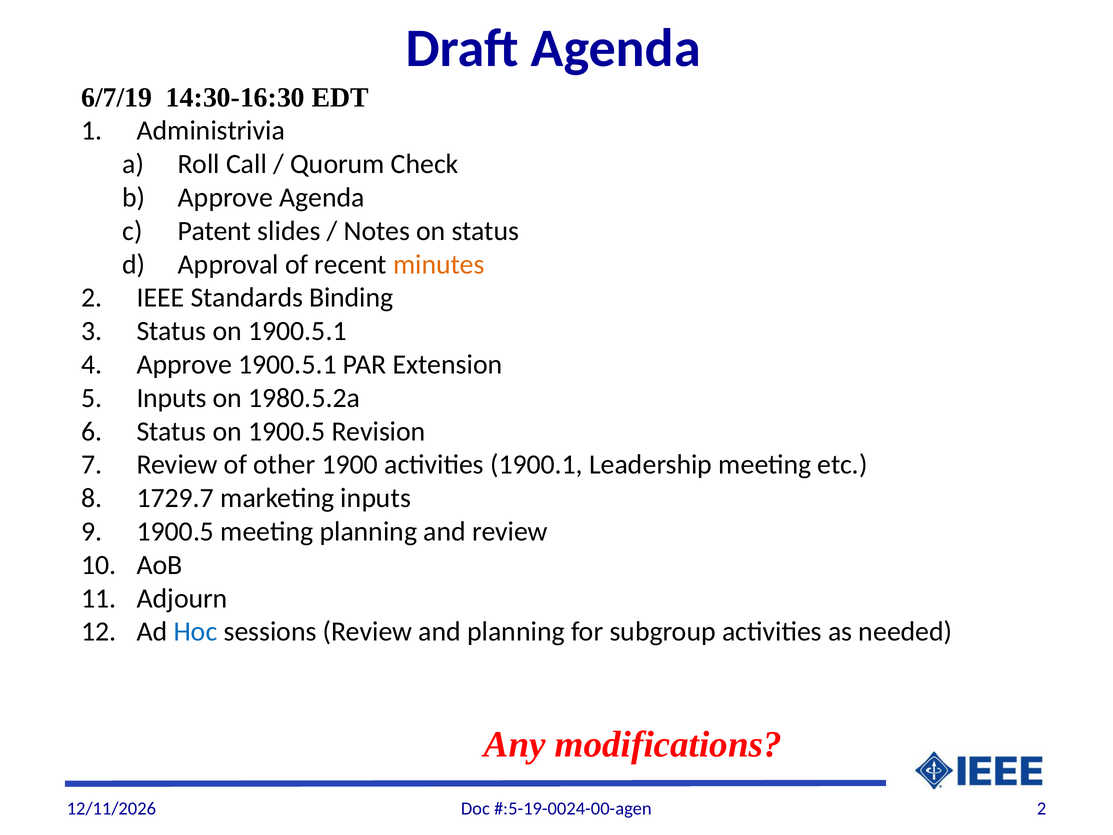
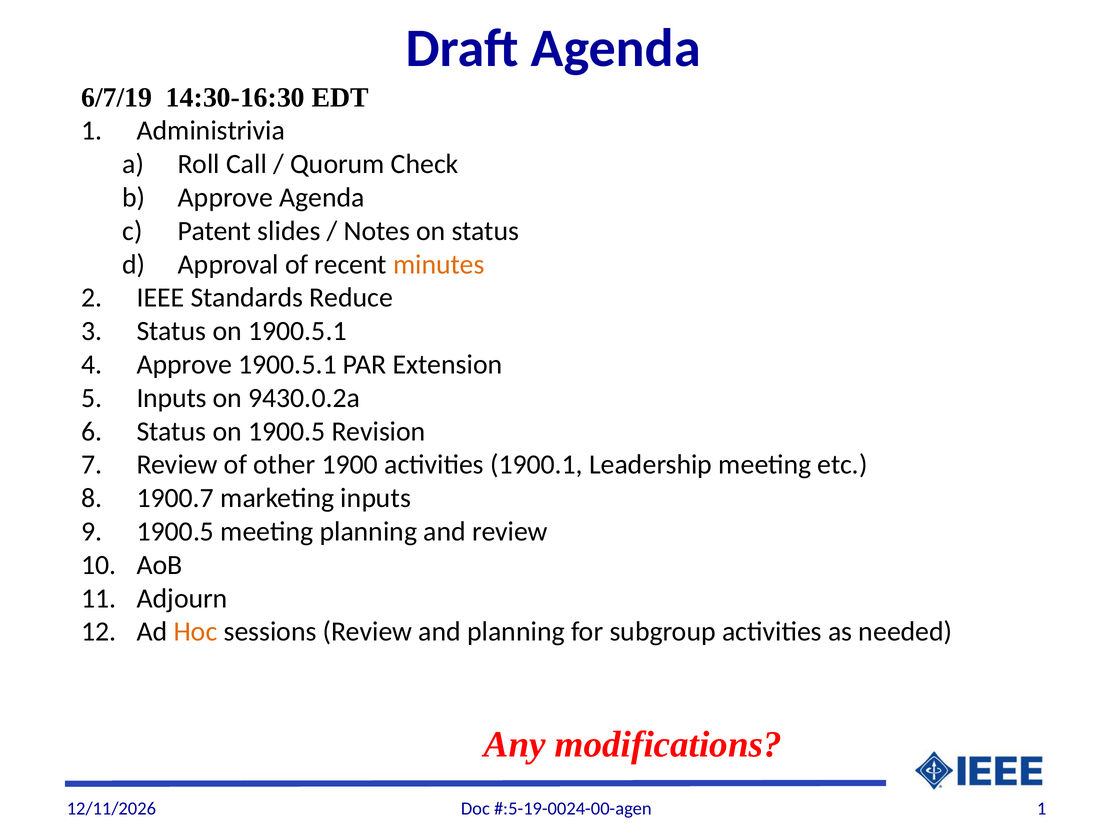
Binding: Binding -> Reduce (351, 298)
1980.5.2a: 1980.5.2a -> 9430.0.2a (304, 398)
1729.7: 1729.7 -> 1900.7 (175, 498)
Hoc colour: blue -> orange (196, 632)
2: 2 -> 1 (1042, 808)
